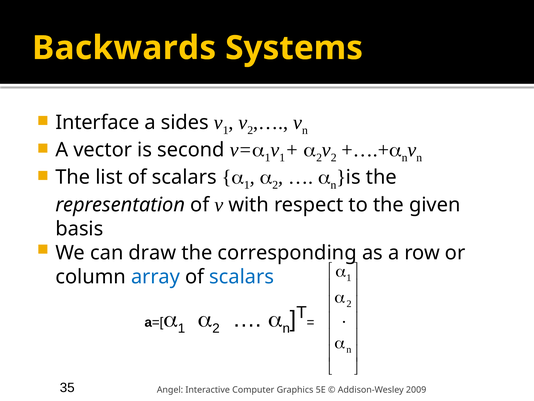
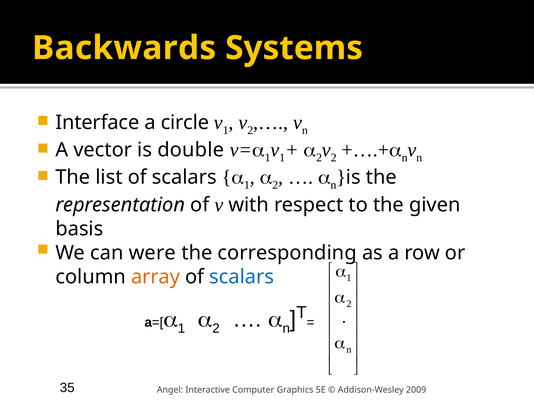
sides: sides -> circle (185, 122)
second: second -> double (191, 150)
draw: draw -> were (152, 253)
array colour: blue -> orange (155, 277)
